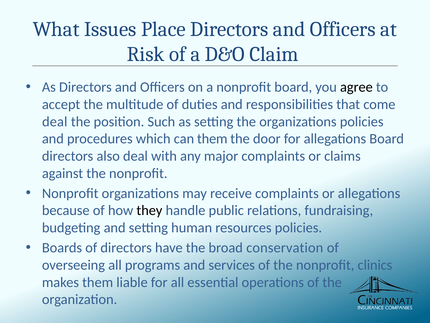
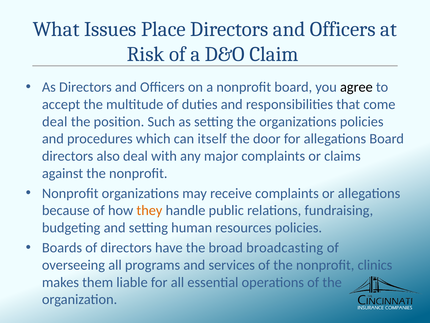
can them: them -> itself (212, 139)
they colour: black -> orange (149, 210)
conservation: conservation -> broadcasting (285, 248)
